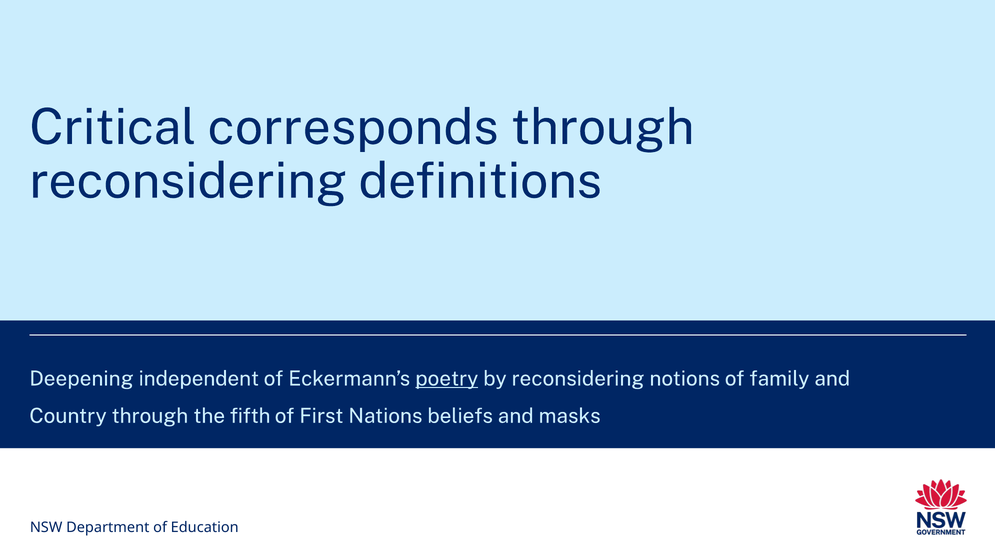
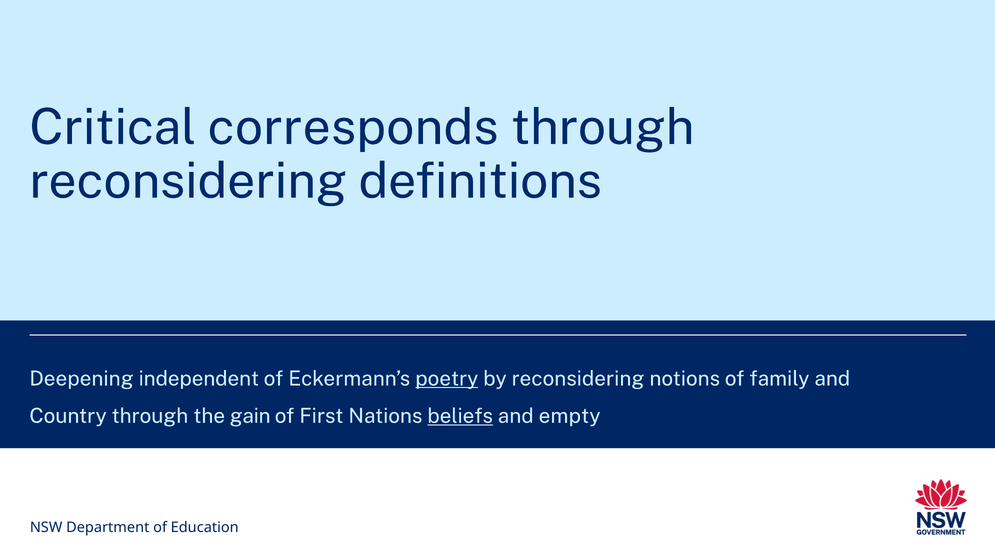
fifth: fifth -> gain (250, 416)
beliefs underline: none -> present (460, 416)
masks: masks -> empty (570, 416)
